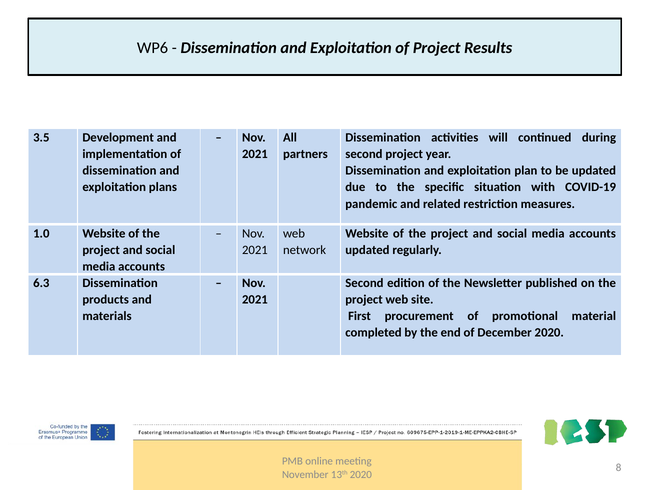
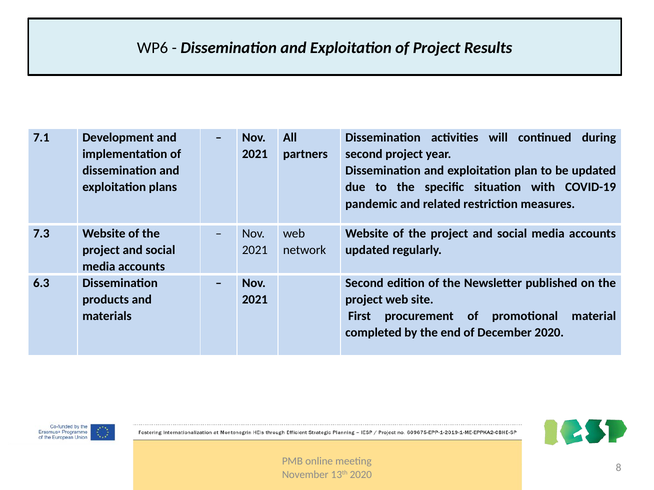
3.5: 3.5 -> 7.1 (41, 138)
1.0: 1.0 -> 7.3 (41, 234)
